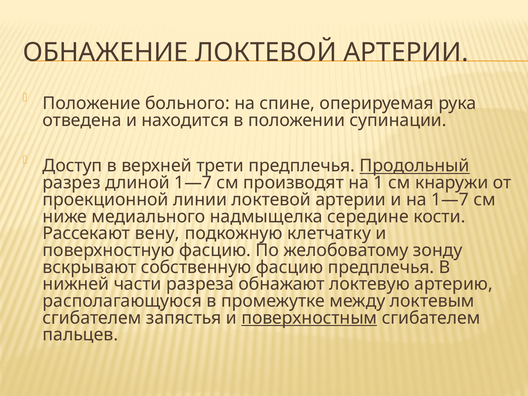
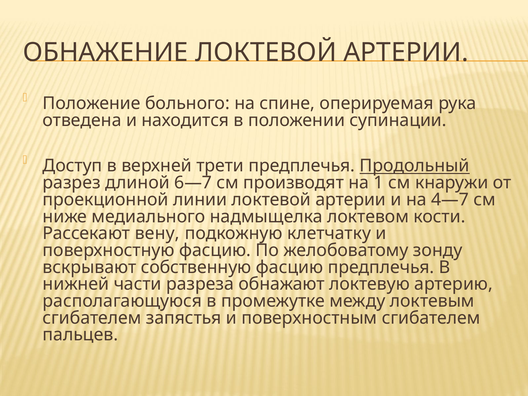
длиной 1—7: 1—7 -> 6—7 (193, 183)
на 1—7: 1—7 -> 4—7 (450, 200)
середине: середине -> локтевом (368, 217)
поверхностным underline: present -> none (309, 318)
